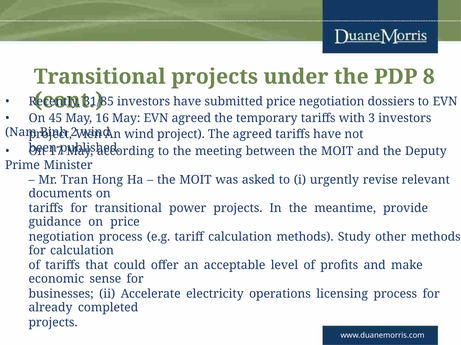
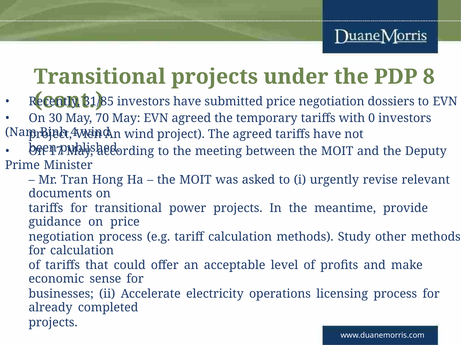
45: 45 -> 30 (55, 118)
16: 16 -> 70 (102, 118)
3: 3 -> 0 (372, 118)
2: 2 -> 4 (74, 132)
